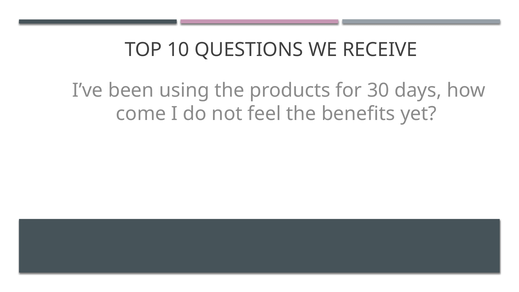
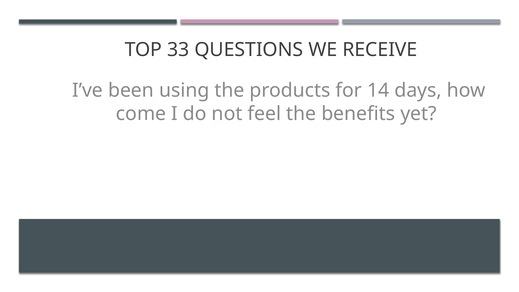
10: 10 -> 33 (178, 50)
30: 30 -> 14 (378, 90)
